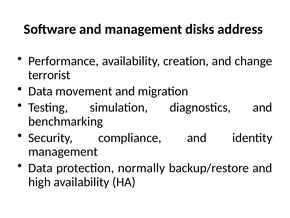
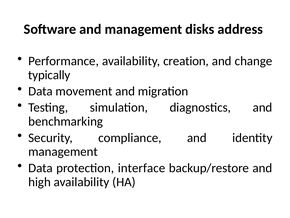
terrorist: terrorist -> typically (49, 75)
normally: normally -> interface (142, 168)
